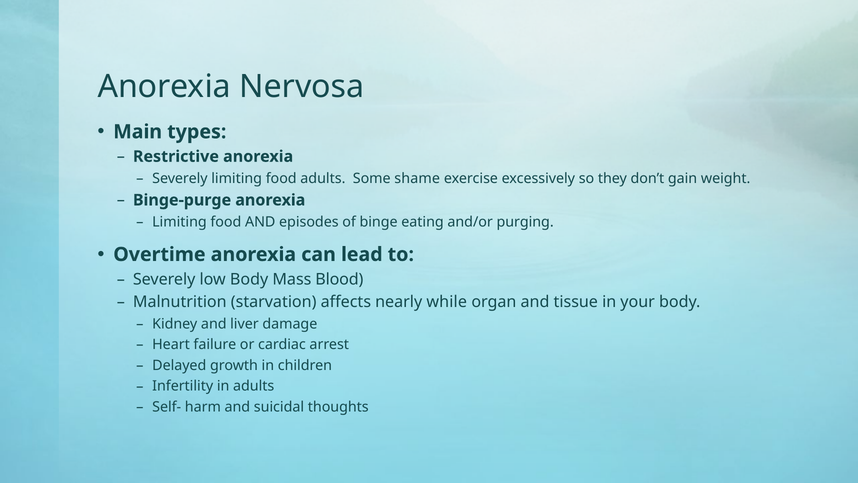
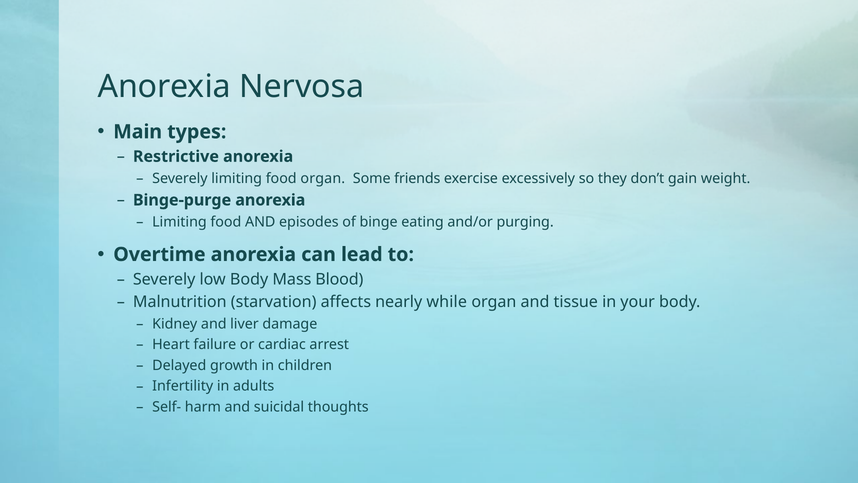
food adults: adults -> organ (323, 178)
shame: shame -> friends (417, 178)
